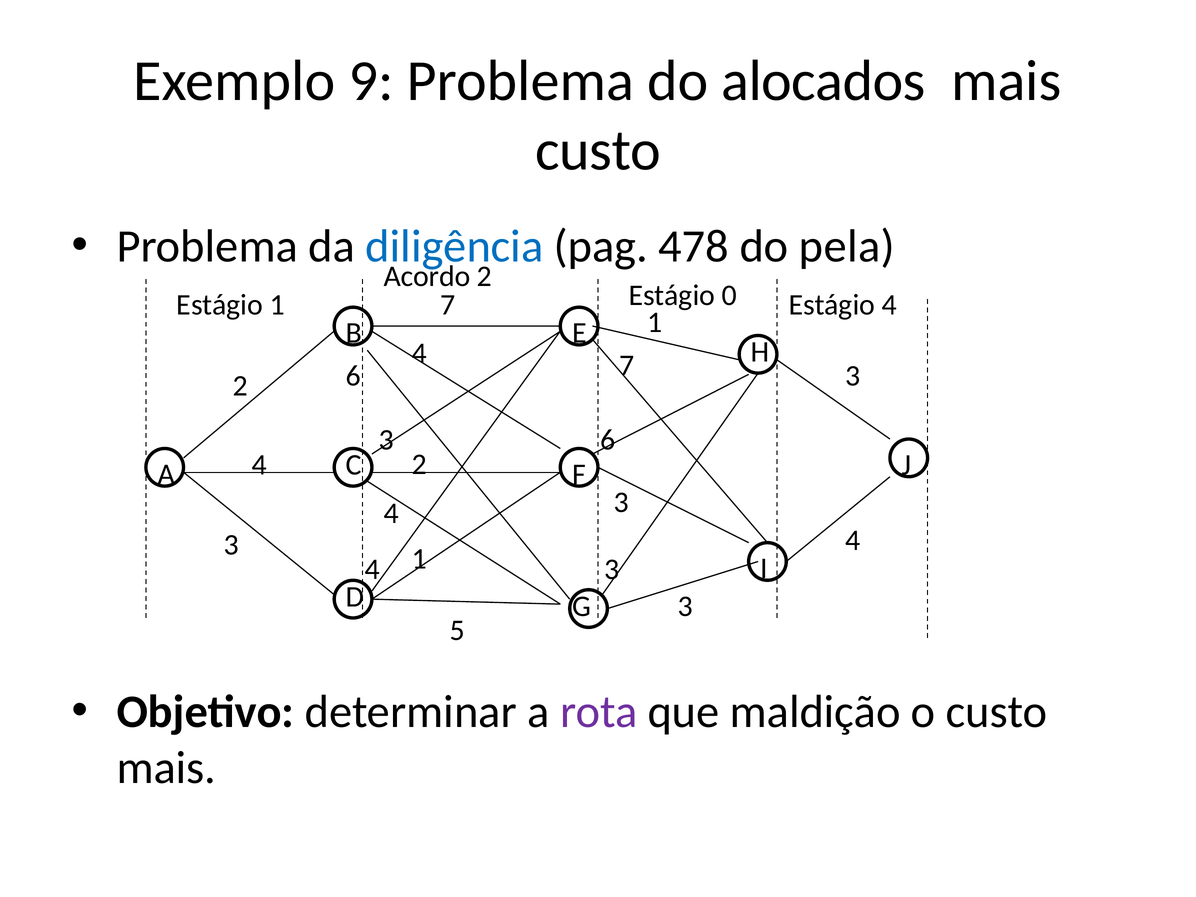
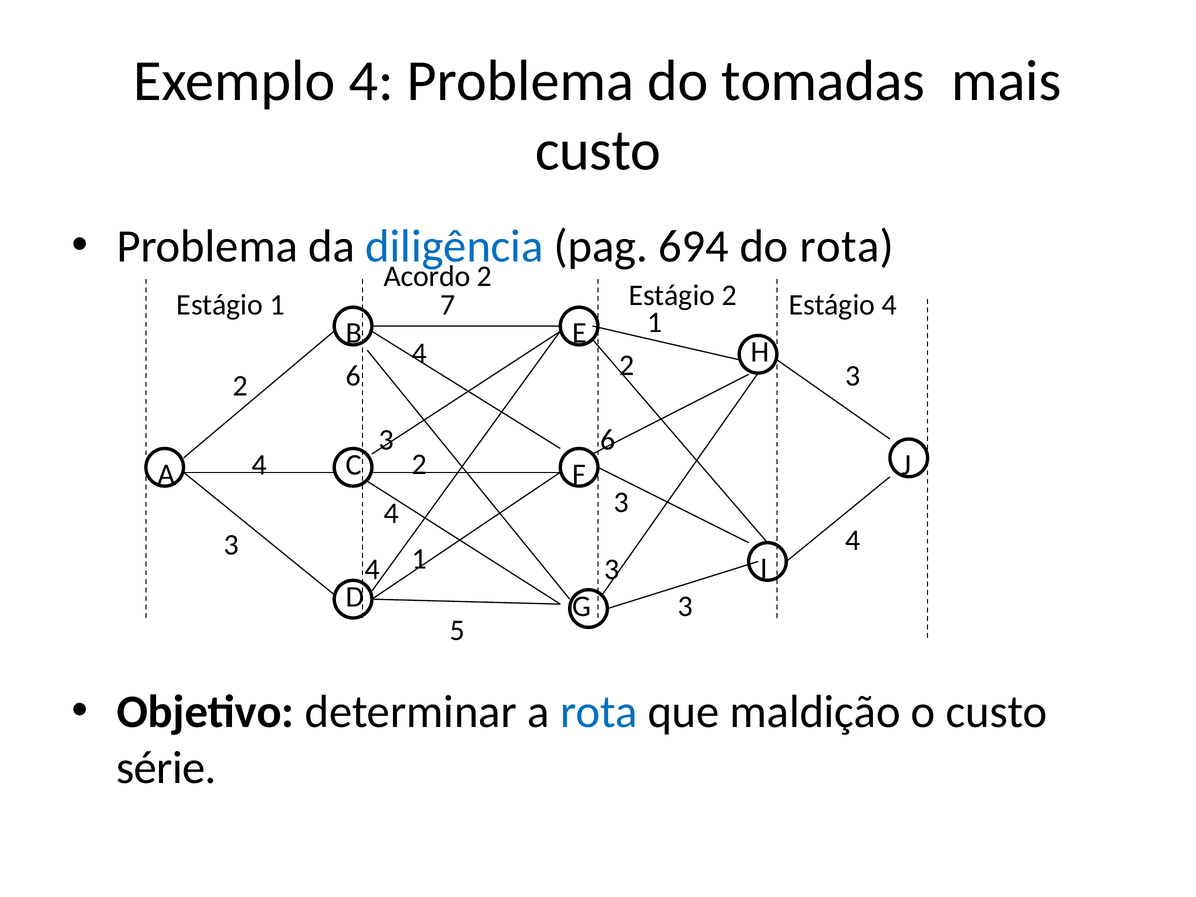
Exemplo 9: 9 -> 4 (371, 81)
alocados: alocados -> tomadas (823, 81)
478: 478 -> 694 (694, 246)
do pela: pela -> rota (847, 246)
Estágio 0: 0 -> 2 (729, 295)
4 7: 7 -> 2 (627, 365)
rota colour: purple -> blue (599, 712)
mais: mais -> série (166, 768)
